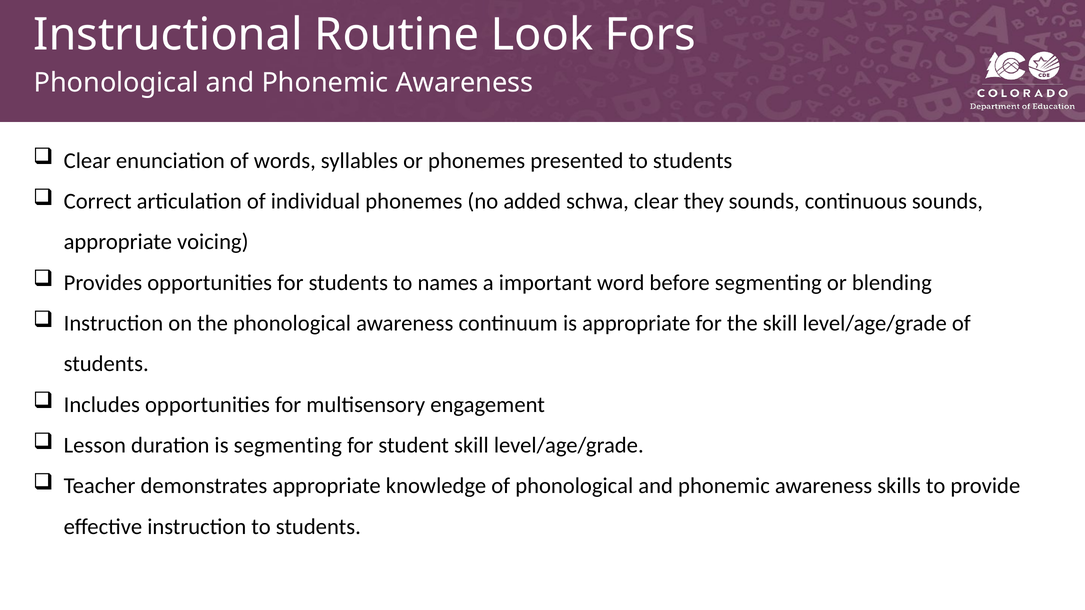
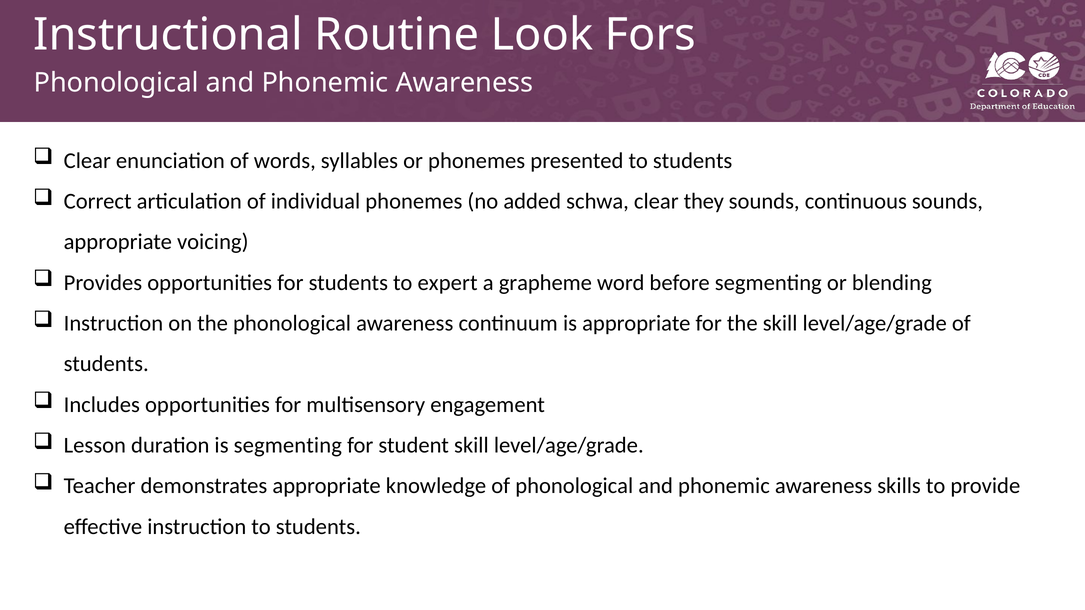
names: names -> expert (448, 283)
important: important -> grapheme (545, 283)
